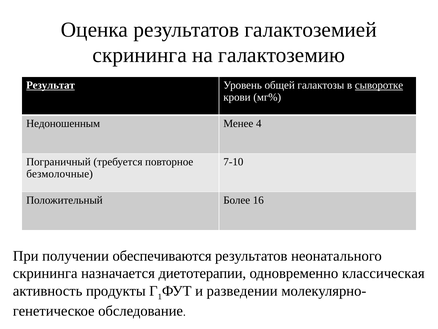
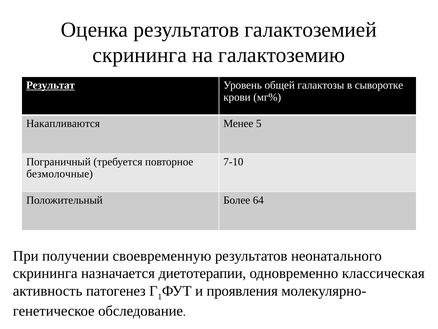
сыворотке underline: present -> none (379, 85)
Недоношенным: Недоношенным -> Накапливаются (63, 123)
4: 4 -> 5 (259, 123)
16: 16 -> 64 (258, 200)
обеспечиваются: обеспечиваются -> своевременную (162, 256)
продукты: продукты -> патогенез (116, 291)
разведении: разведении -> проявления (242, 291)
